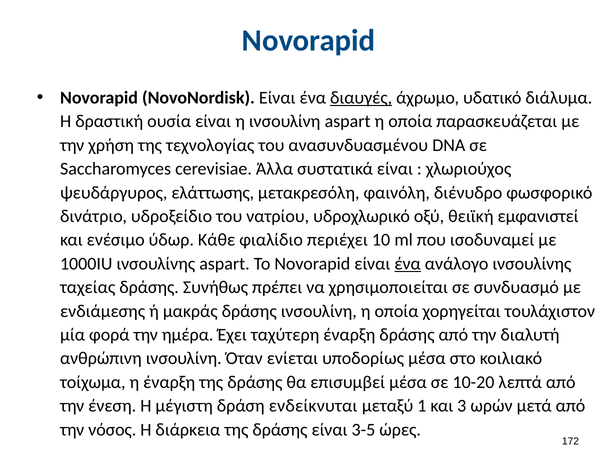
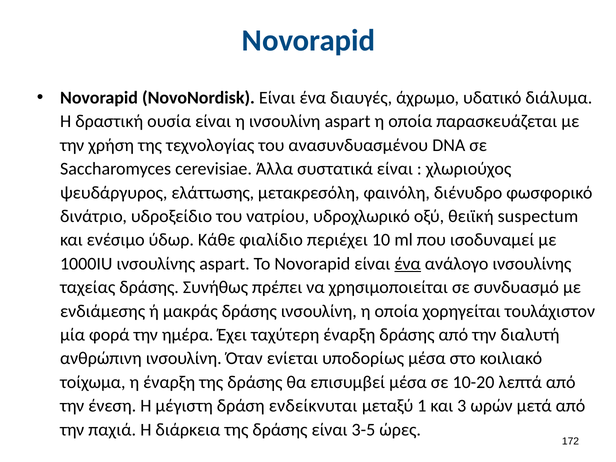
διαυγές underline: present -> none (361, 98)
εμφανιστεί: εμφανιστεί -> suspectum (538, 216)
νόσος: νόσος -> παχιά (112, 430)
